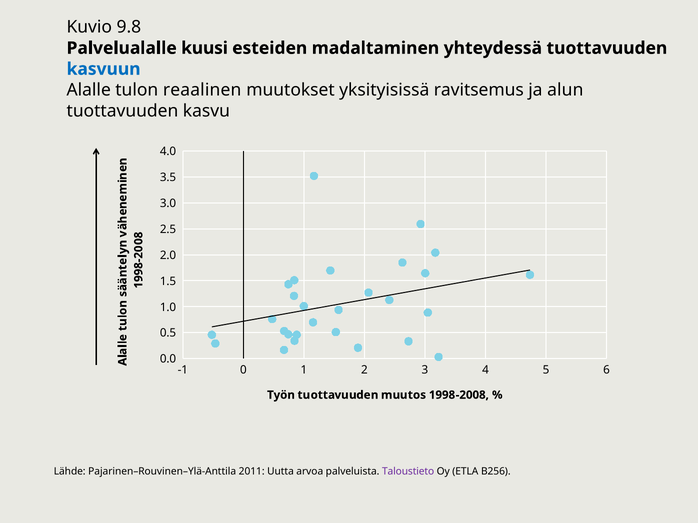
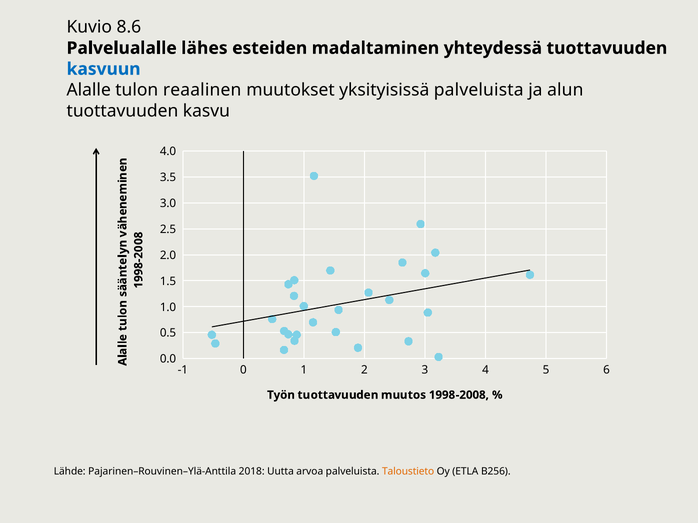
9.8: 9.8 -> 8.6 (129, 27)
kuusi: kuusi -> lähes (204, 48)
yksityisissä ravitsemus: ravitsemus -> palveluista (479, 90)
2011: 2011 -> 2018 (252, 472)
Taloustieto colour: purple -> orange (408, 472)
